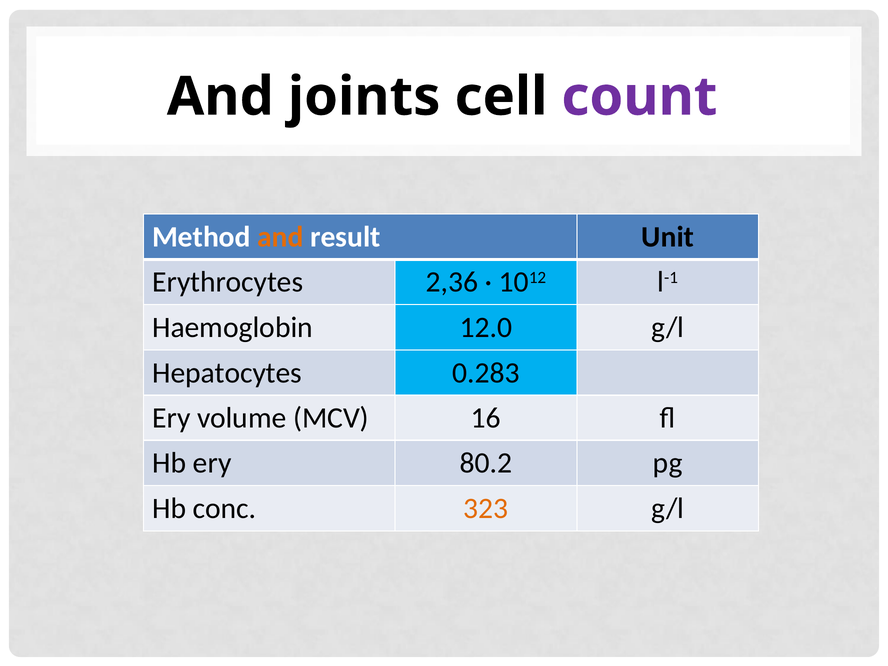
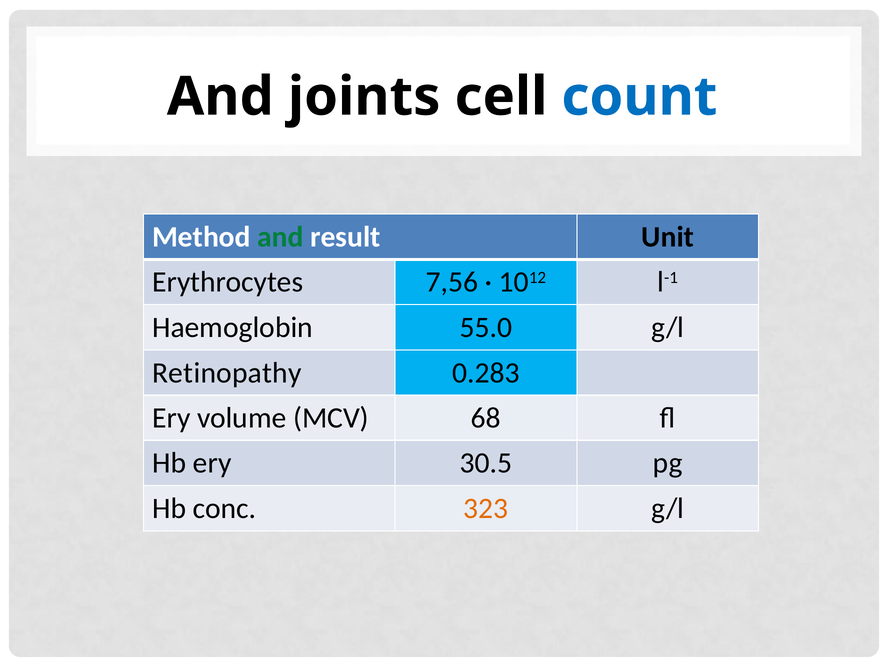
count colour: purple -> blue (639, 97)
and colour: orange -> green (281, 237)
2,36: 2,36 -> 7,56 (452, 282)
12.0: 12.0 -> 55.0 (486, 327)
Hepatocytes: Hepatocytes -> Retinopathy (227, 373)
16: 16 -> 68 (486, 418)
80.2: 80.2 -> 30.5 (486, 463)
